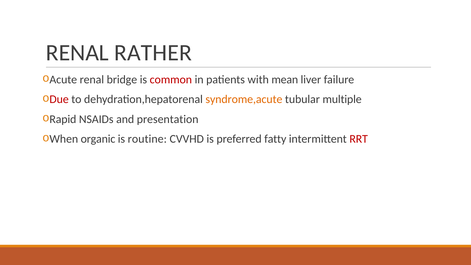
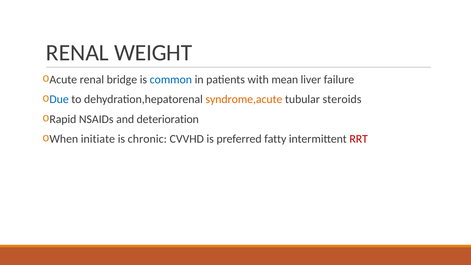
RATHER: RATHER -> WEIGHT (153, 53)
common colour: red -> blue (171, 80)
Due colour: red -> blue (59, 99)
multiple: multiple -> steroids (342, 99)
presentation: presentation -> deterioration (168, 119)
organic: organic -> initiate (98, 139)
routine: routine -> chronic (147, 139)
